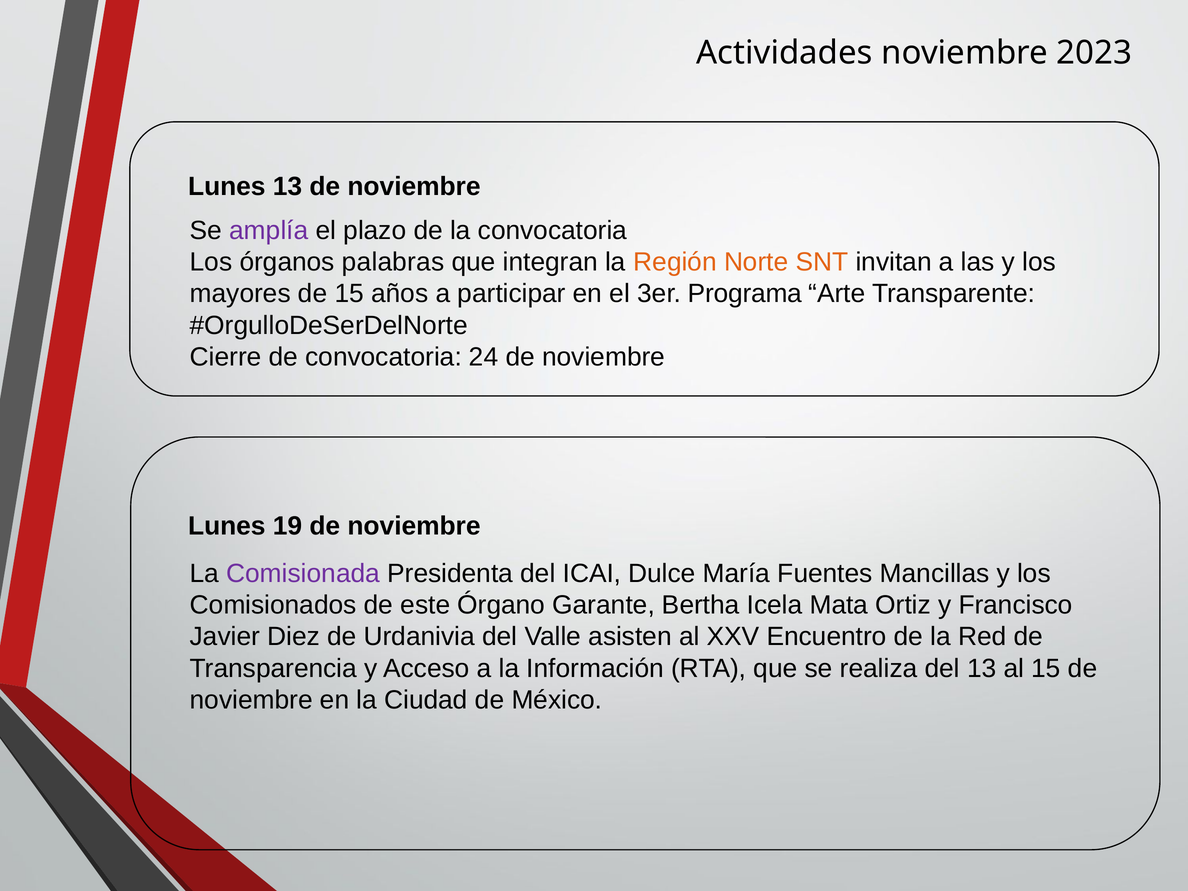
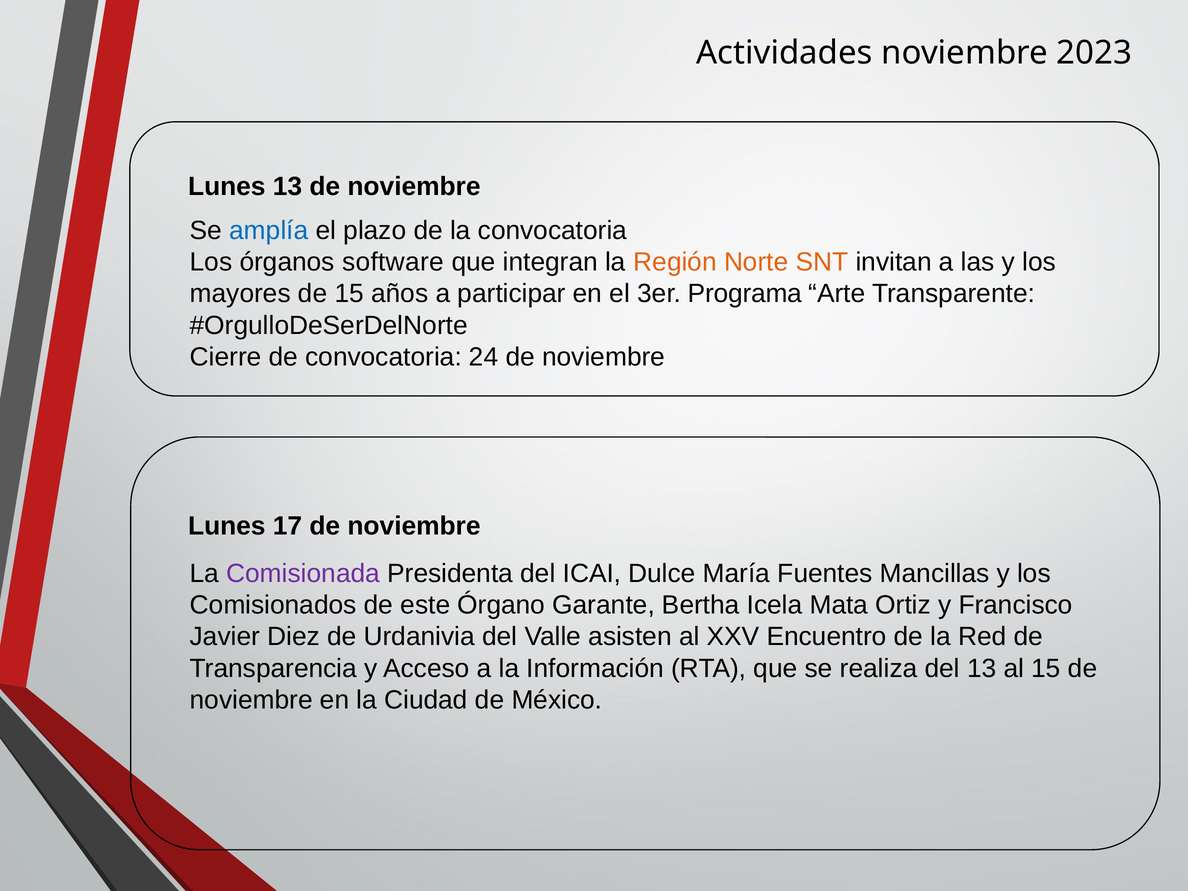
amplía colour: purple -> blue (269, 230)
palabras: palabras -> software (393, 262)
19: 19 -> 17 (287, 526)
